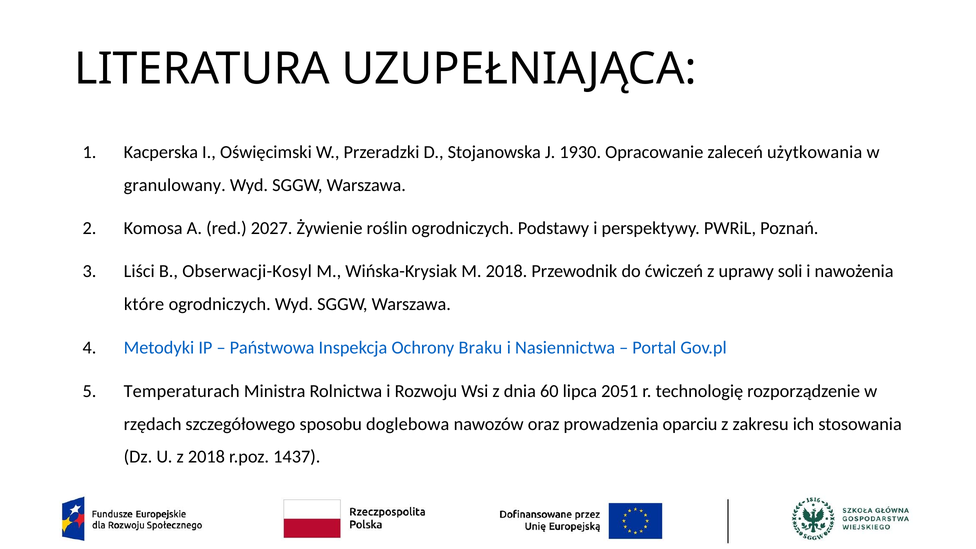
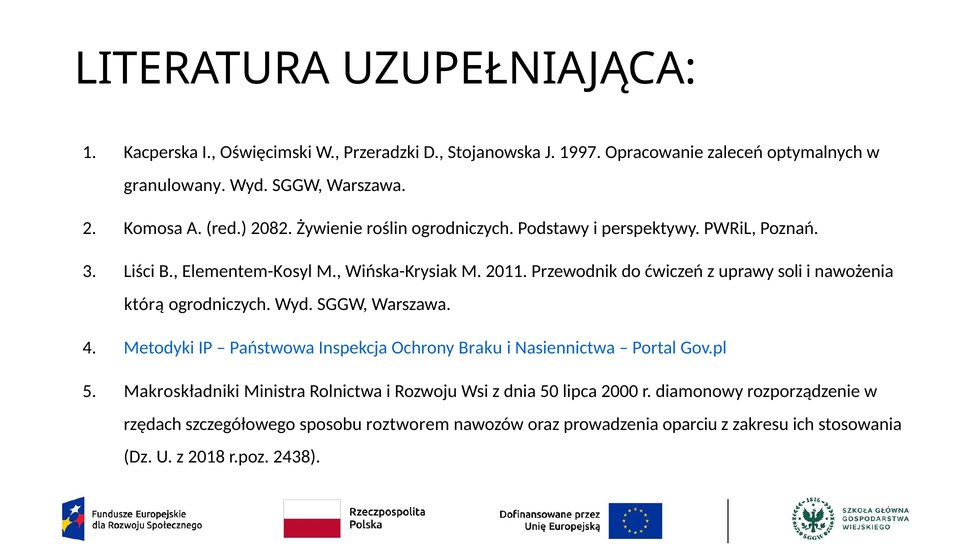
1930: 1930 -> 1997 (580, 152)
użytkowania: użytkowania -> optymalnych (815, 152)
2027: 2027 -> 2082 (272, 228)
Obserwacji-Kosyl: Obserwacji-Kosyl -> Elementem-Kosyl (247, 271)
M 2018: 2018 -> 2011 (506, 271)
które: które -> którą (144, 304)
Temperaturach: Temperaturach -> Makroskładniki (182, 391)
60: 60 -> 50 (549, 391)
2051: 2051 -> 2000 (620, 391)
technologię: technologię -> diamonowy (699, 391)
doglebowa: doglebowa -> roztworem (408, 424)
1437: 1437 -> 2438 (297, 457)
